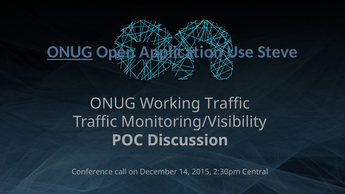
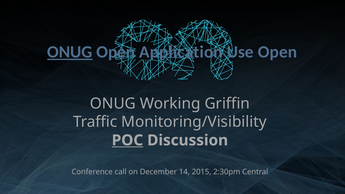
Use Steve: Steve -> Open (277, 52)
Working Traffic: Traffic -> Griffin (227, 104)
POC underline: none -> present (127, 140)
